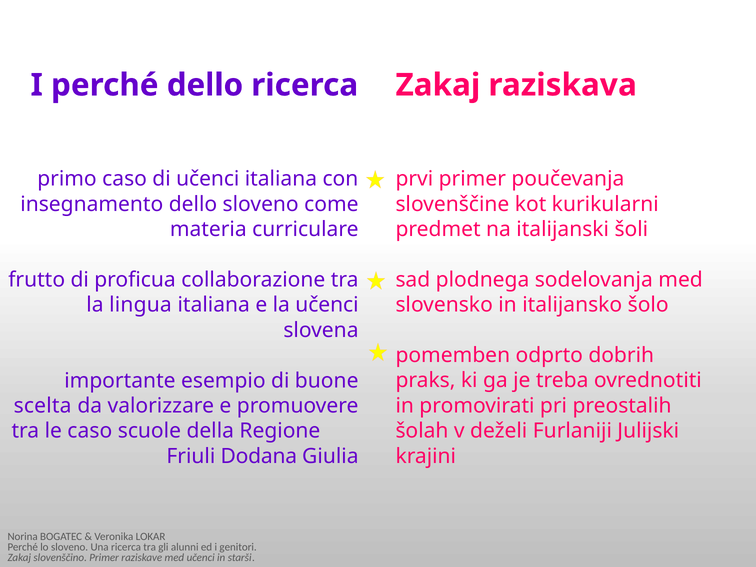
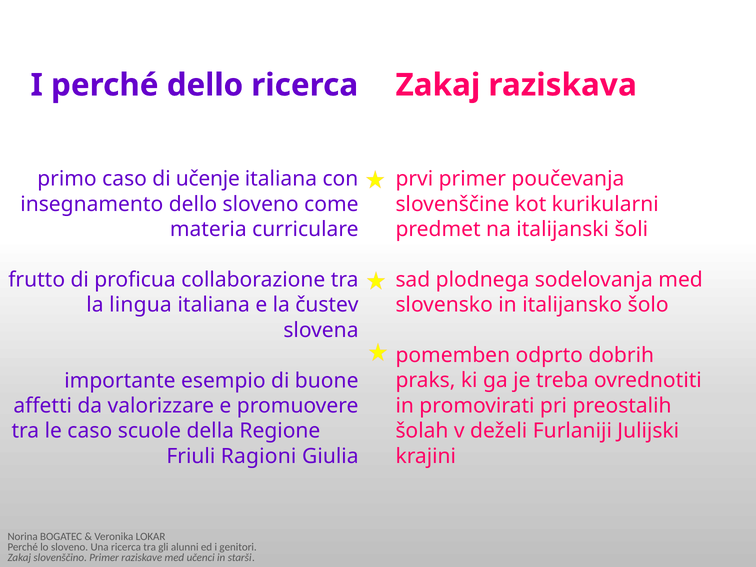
di učenci: učenci -> učenje (208, 179)
la učenci: učenci -> čustev (327, 305)
scelta: scelta -> affetti (43, 406)
Dodana: Dodana -> Ragioni (259, 456)
